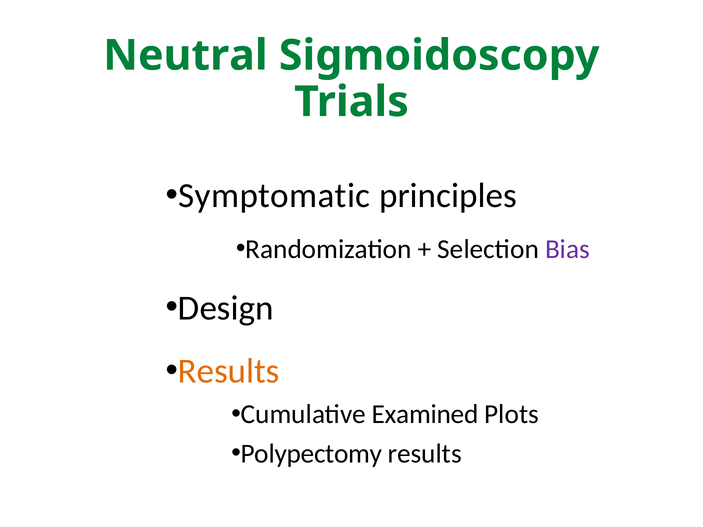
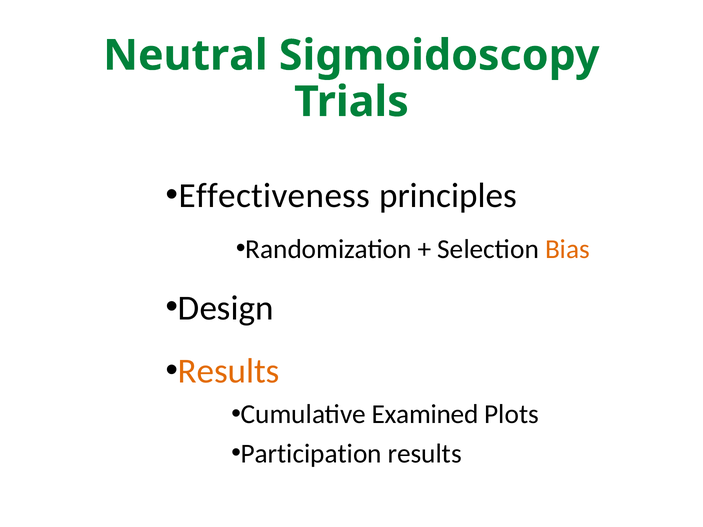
Symptomatic: Symptomatic -> Effectiveness (274, 196)
Bias colour: purple -> orange (567, 249)
Polypectomy: Polypectomy -> Participation (311, 454)
